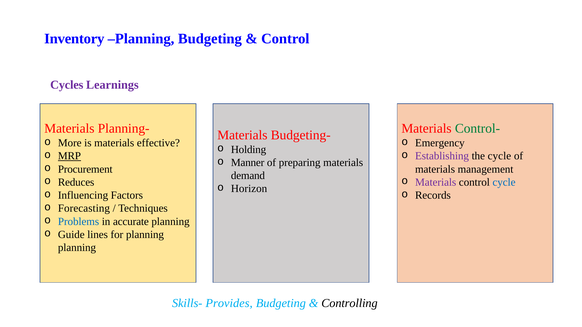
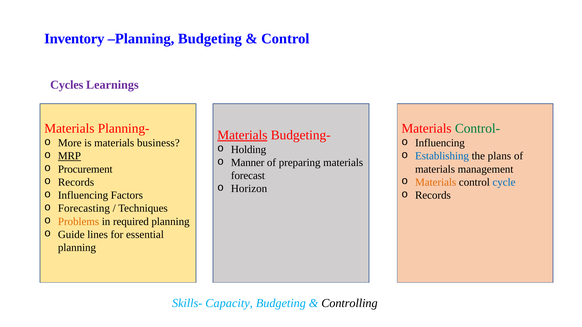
Materials underline: none -> present (242, 135)
effective: effective -> business (158, 143)
Emergency: Emergency -> Influencing (440, 143)
Establishing colour: purple -> blue (442, 156)
the cycle: cycle -> plans (499, 156)
demand: demand -> forecast (248, 176)
Reduces: Reduces -> Records (76, 182)
Materials colour: purple -> orange (436, 182)
Problems colour: blue -> orange (79, 222)
accurate: accurate -> required (131, 222)
for planning: planning -> essential (145, 235)
Provides: Provides -> Capacity (229, 303)
